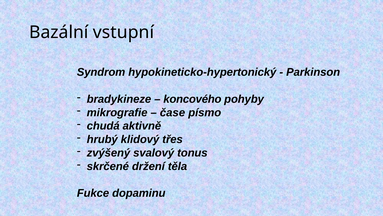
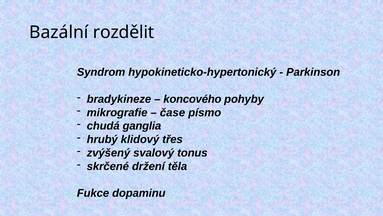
vstupní: vstupní -> rozdělit (124, 32)
aktivně: aktivně -> ganglia (142, 126)
